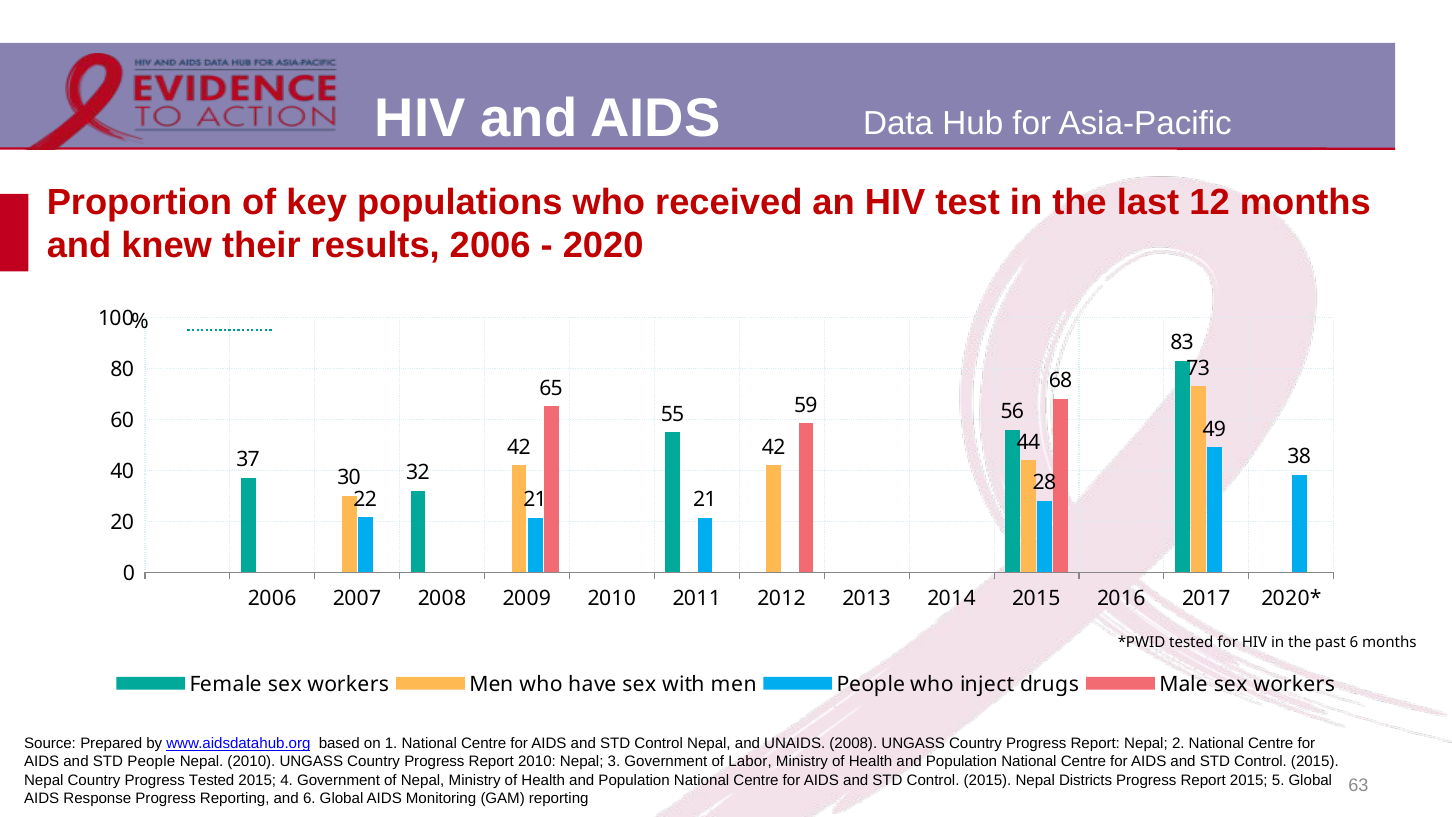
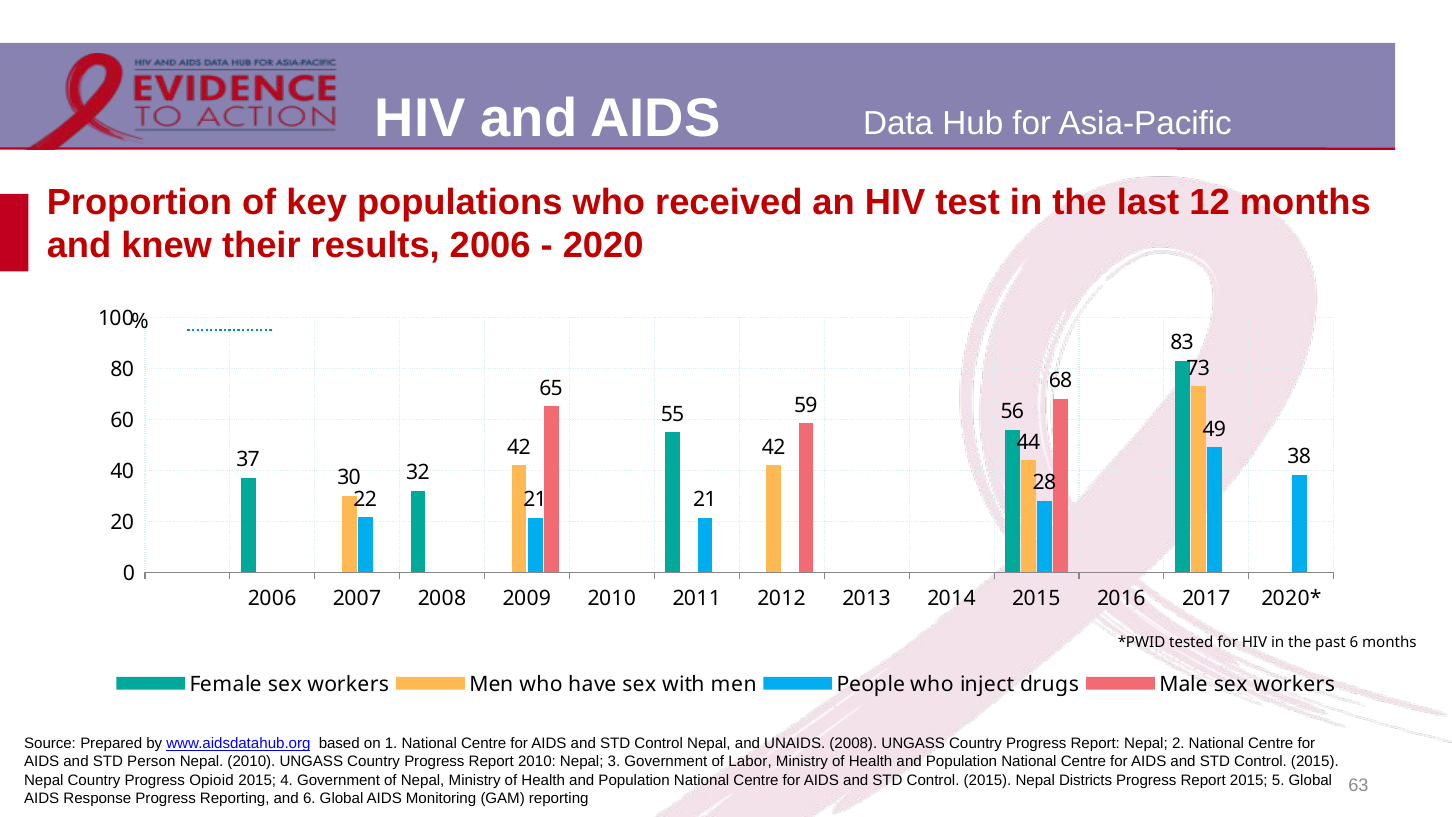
STD People: People -> Person (151, 762)
Progress Tested: Tested -> Opioid (212, 780)
